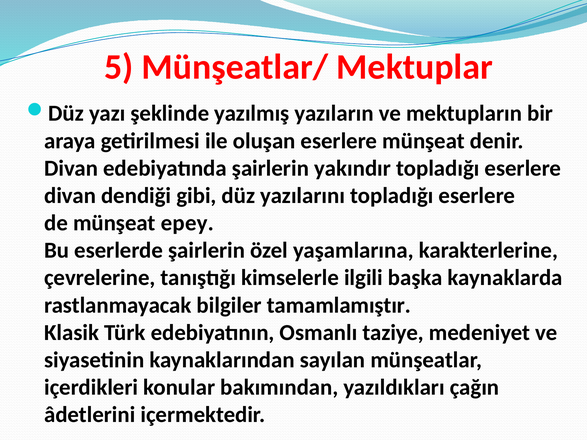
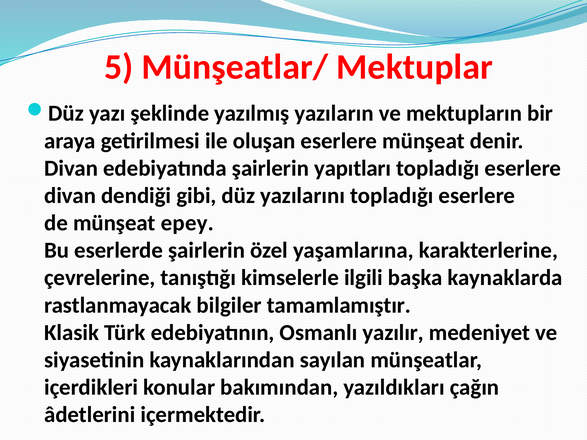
yakındır: yakındır -> yapıtları (353, 168)
taziye: taziye -> yazılır (393, 333)
